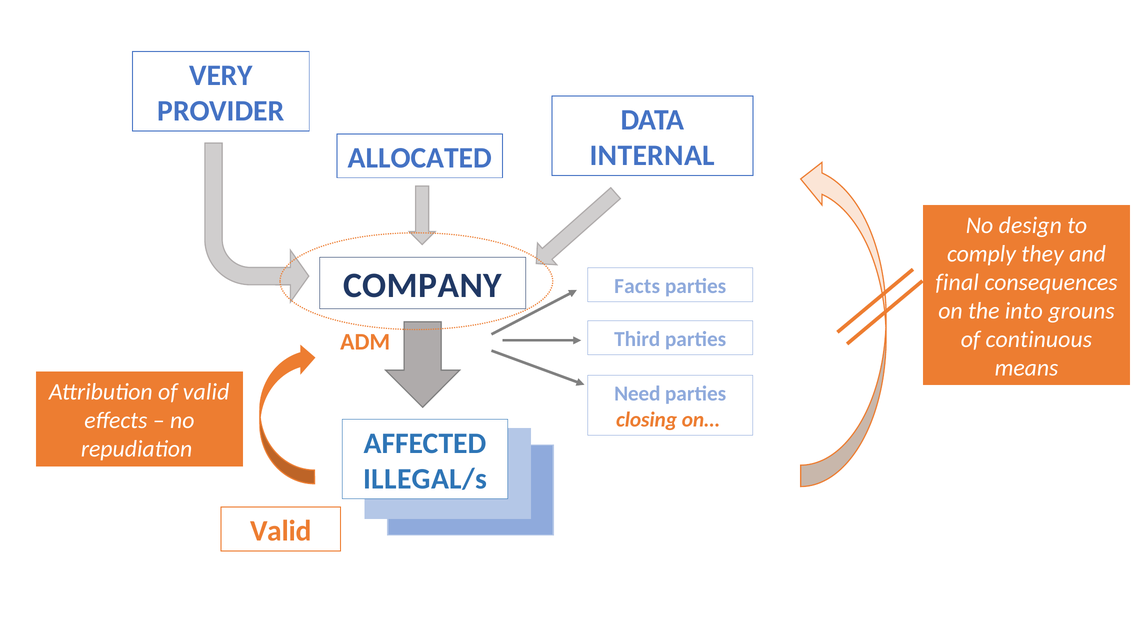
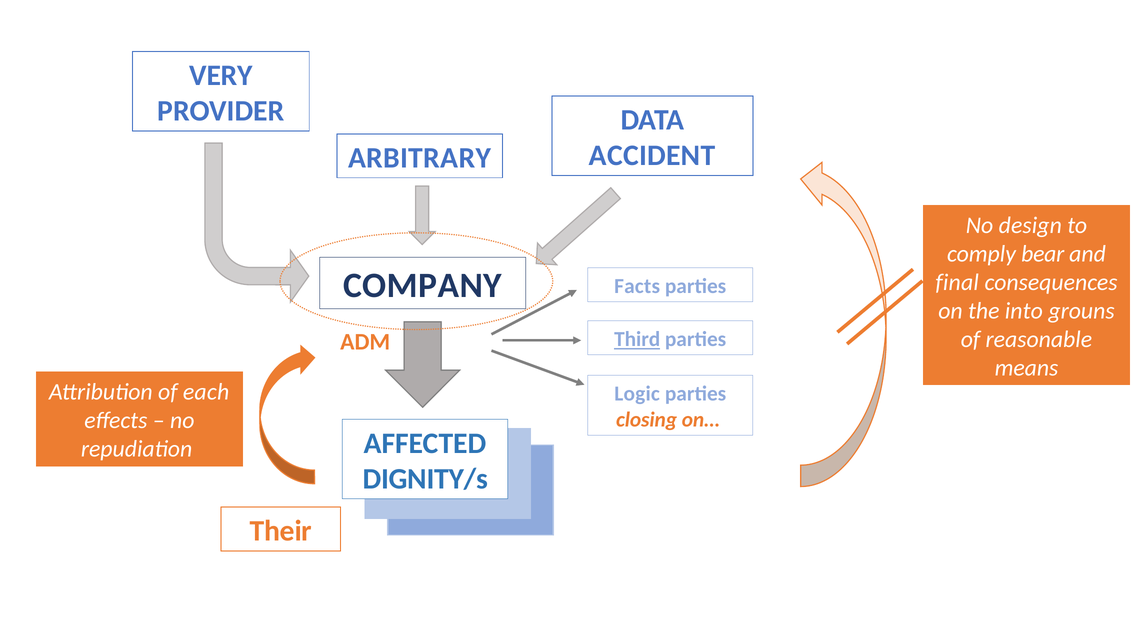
INTERNAL: INTERNAL -> ACCIDENT (652, 156)
ALLOCATED: ALLOCATED -> ARBITRARY (420, 158)
they: they -> bear (1043, 254)
continuous: continuous -> reasonable (1039, 339)
Third underline: none -> present (637, 339)
of valid: valid -> each (206, 392)
Need: Need -> Logic (637, 394)
ILLEGAL/s: ILLEGAL/s -> DIGNITY/s (425, 479)
Valid: Valid -> Their (281, 531)
